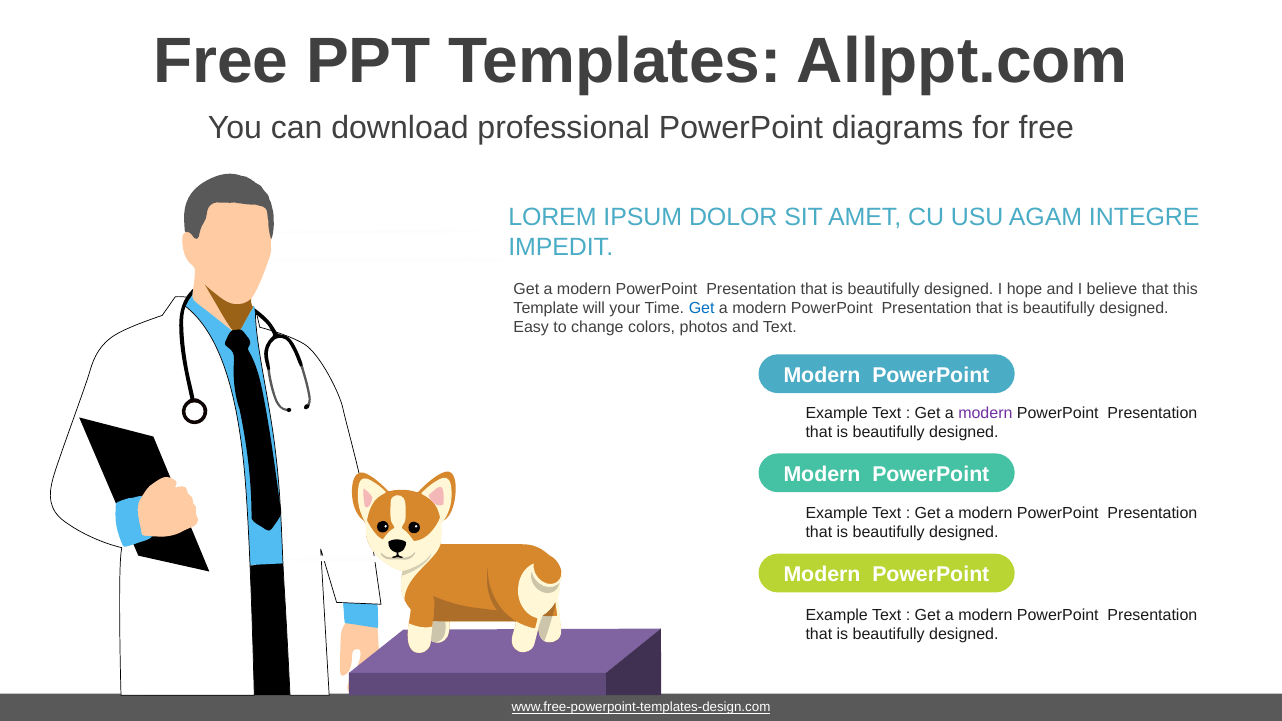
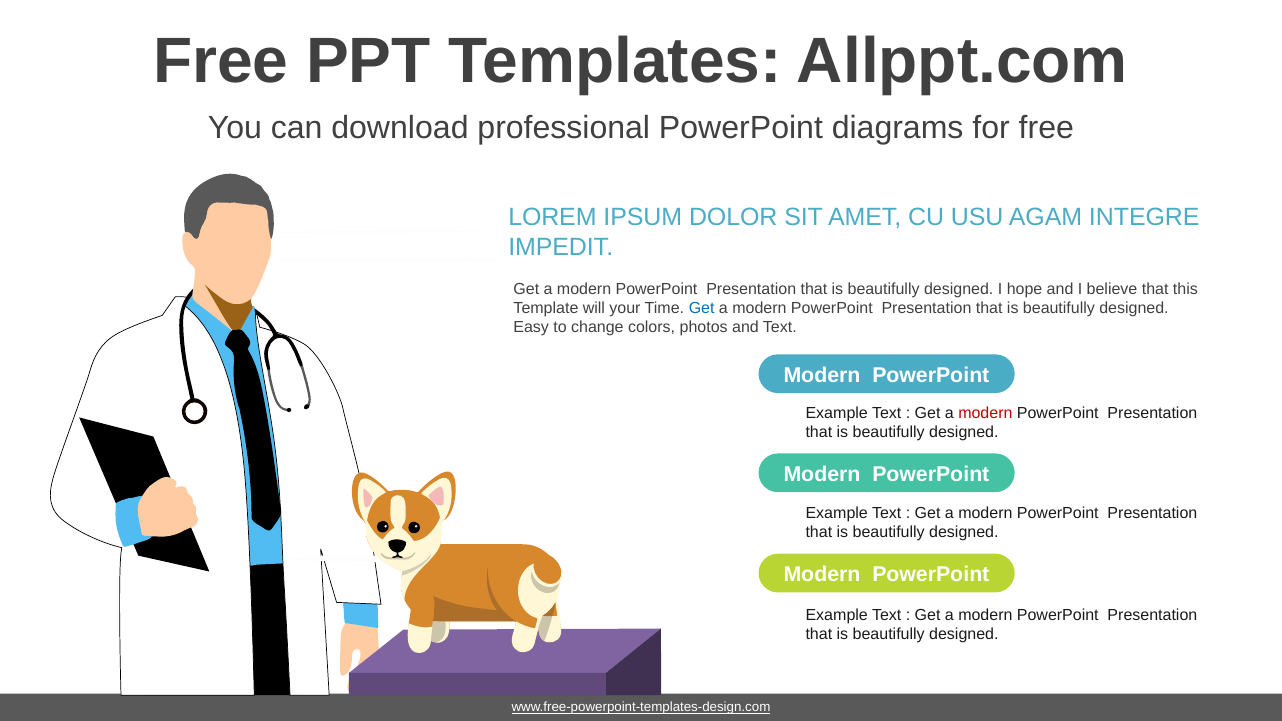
modern colour: purple -> red (985, 413)
